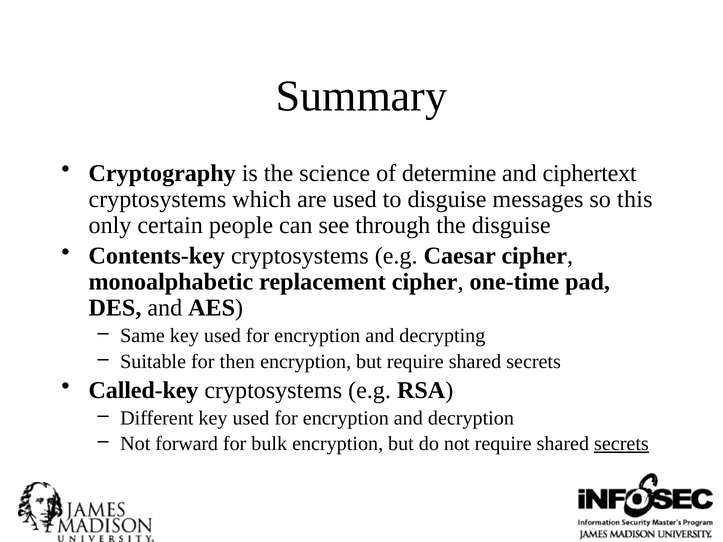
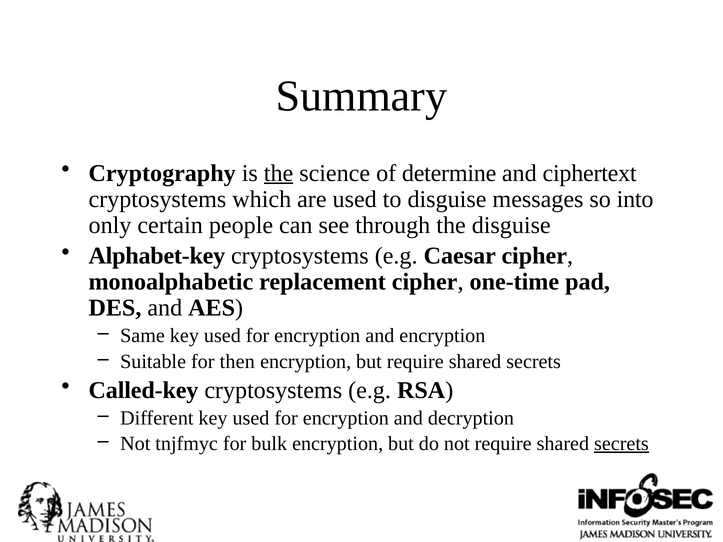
the underline: none -> present (279, 173)
this: this -> into (635, 199)
Contents-key: Contents-key -> Alphabet-key (157, 256)
and decrypting: decrypting -> encryption (442, 336)
forward: forward -> tnjfmyc (187, 444)
